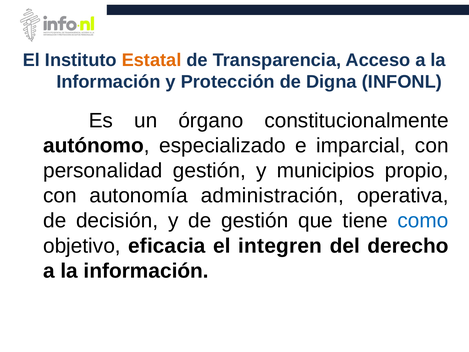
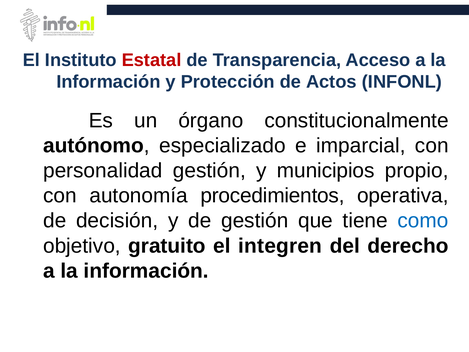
Estatal colour: orange -> red (152, 60)
Digna: Digna -> Actos (331, 82)
administración: administración -> procedimientos (273, 196)
eficacia: eficacia -> gratuito (167, 246)
